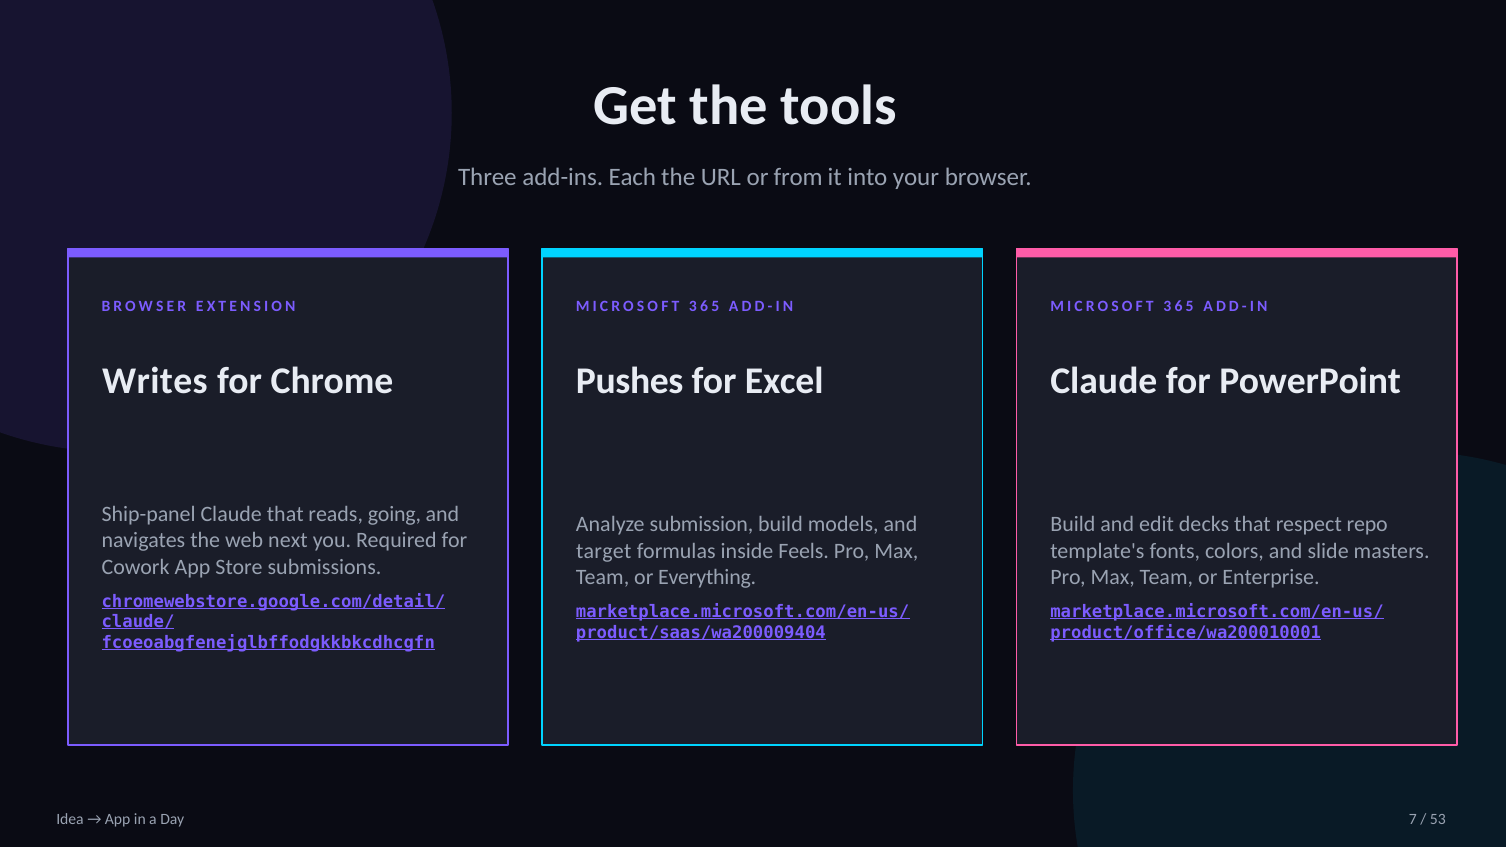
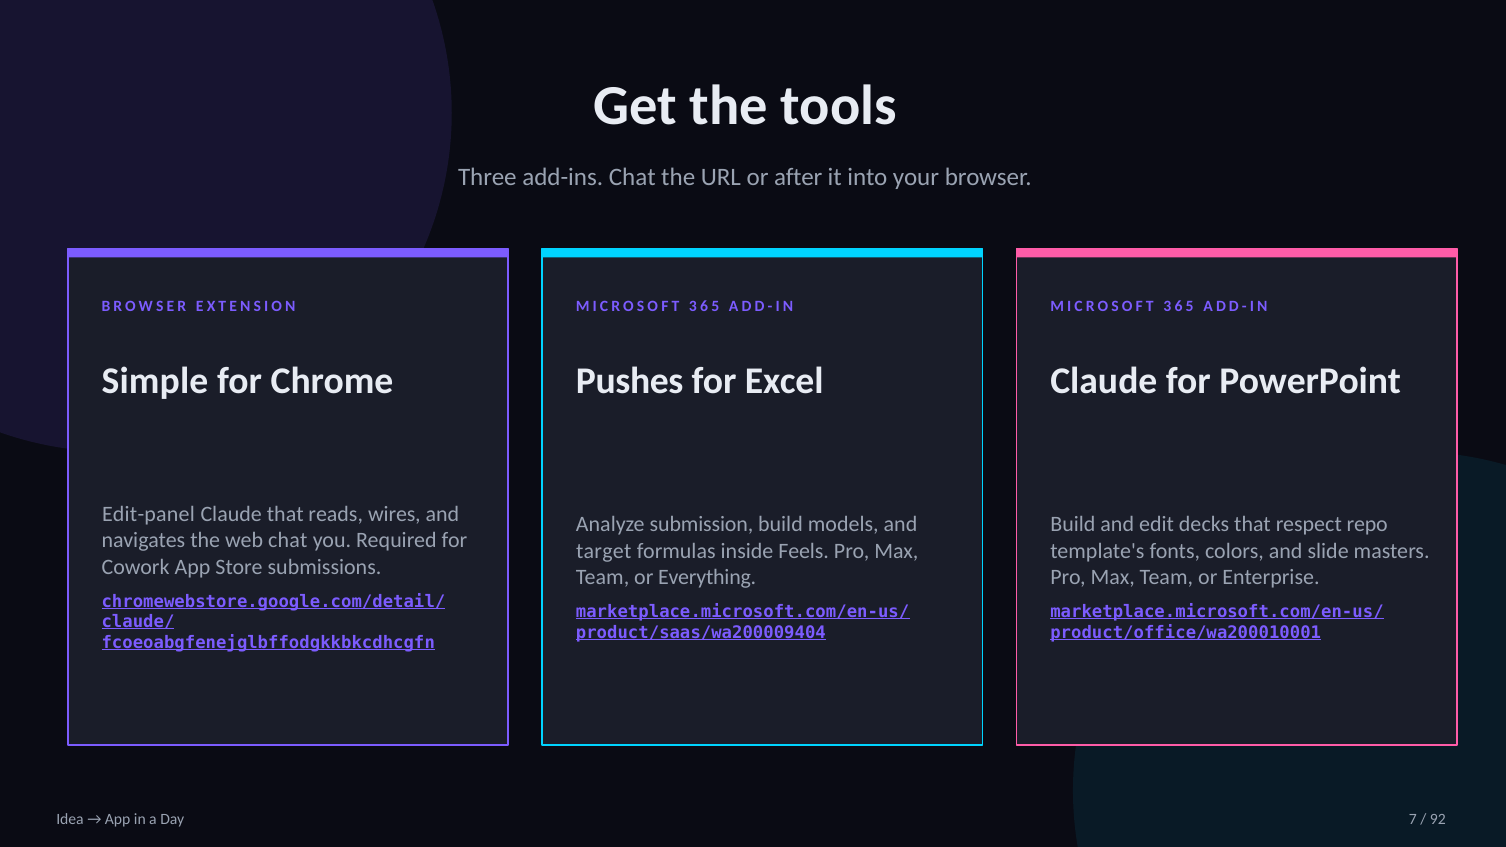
add-ins Each: Each -> Chat (632, 177)
from: from -> after (798, 177)
Writes: Writes -> Simple (155, 381)
Ship-panel: Ship-panel -> Edit-panel (148, 514)
going: going -> wires (394, 514)
web next: next -> chat (288, 541)
53: 53 -> 92 (1438, 820)
